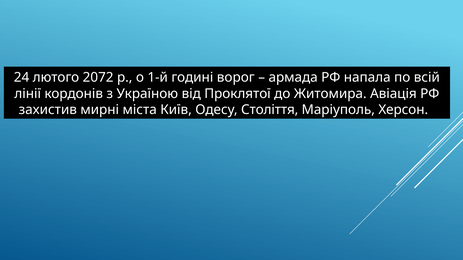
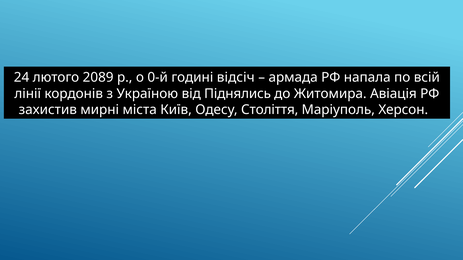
2072: 2072 -> 2089 (98, 78)
1-й: 1-й -> 0-й (158, 78)
ворог: ворог -> відсіч (236, 78)
Проклятої: Проклятої -> Піднялись (238, 94)
